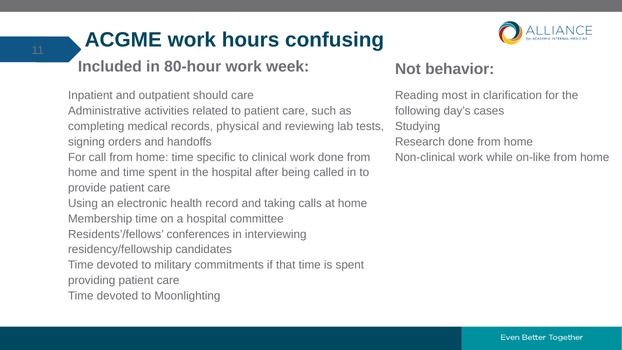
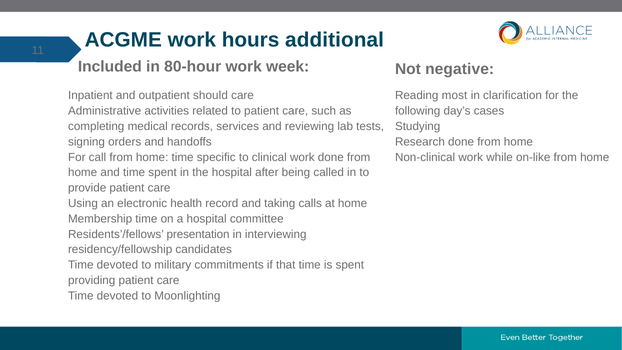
confusing: confusing -> additional (335, 40)
behavior: behavior -> negative (460, 69)
physical: physical -> services (238, 126)
conferences: conferences -> presentation (198, 234)
